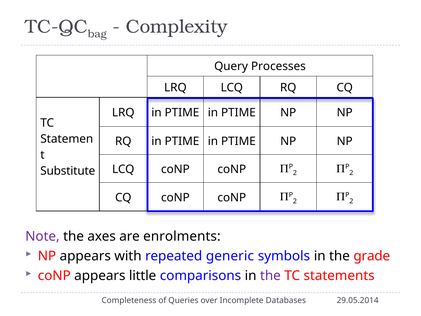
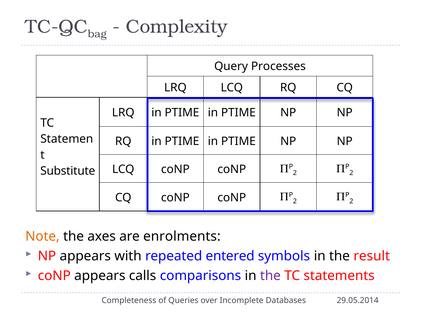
Note colour: purple -> orange (42, 236)
generic: generic -> entered (230, 256)
grade: grade -> result (372, 256)
little: little -> calls (143, 276)
